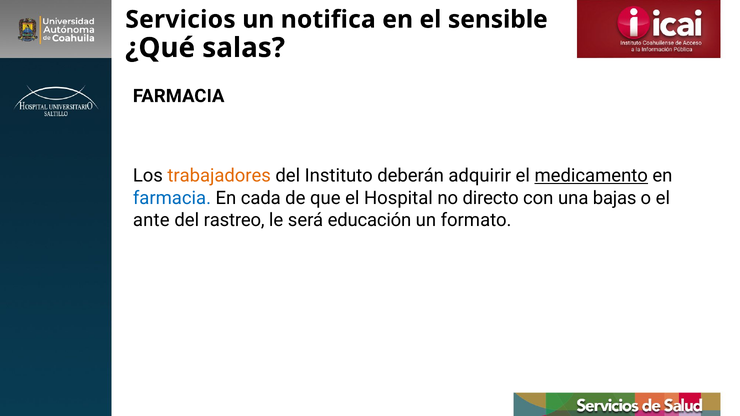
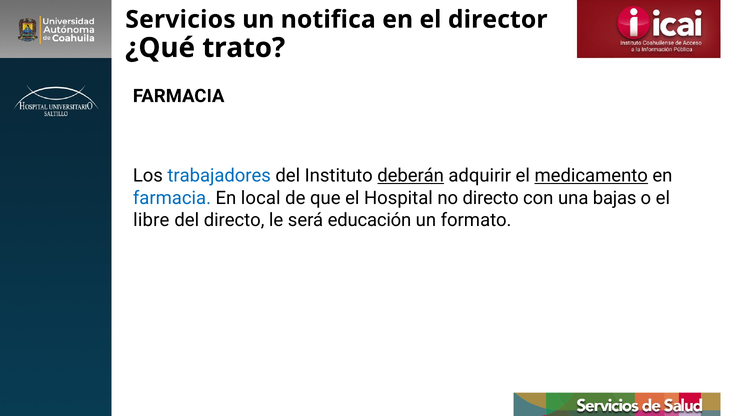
sensible: sensible -> director (498, 20)
salas: salas -> trato (244, 48)
trabajadores colour: orange -> blue (219, 176)
deberán underline: none -> present (411, 176)
cada: cada -> local (261, 198)
ante: ante -> libre (151, 220)
del rastreo: rastreo -> directo (234, 220)
